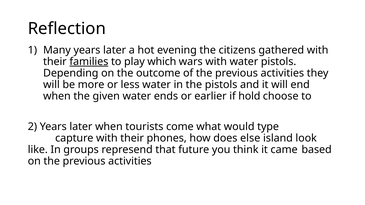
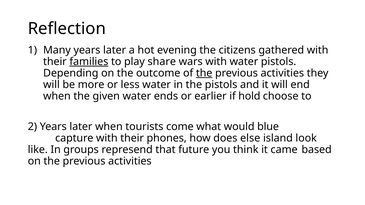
which: which -> share (162, 62)
the underline: none -> present (204, 73)
type: type -> blue (268, 127)
